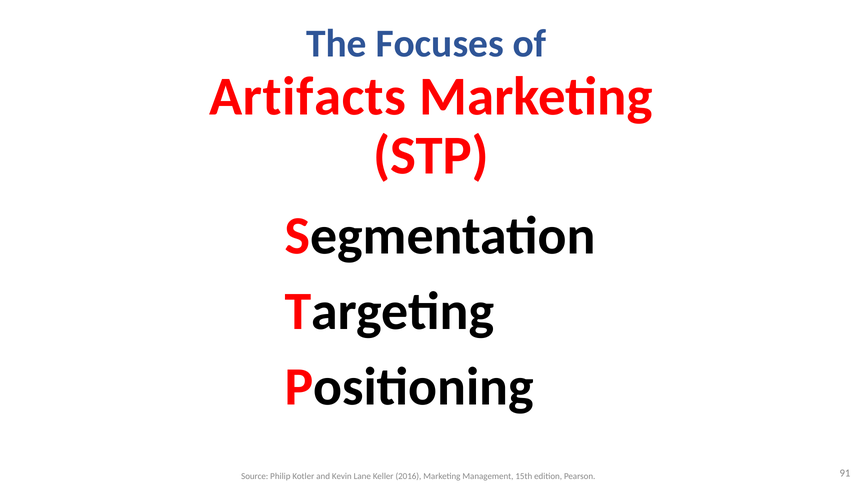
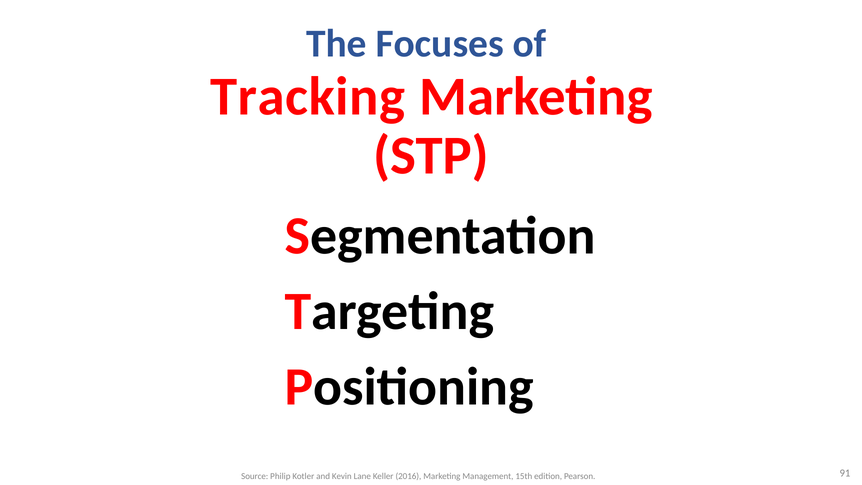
Artifacts: Artifacts -> Tracking (308, 97)
